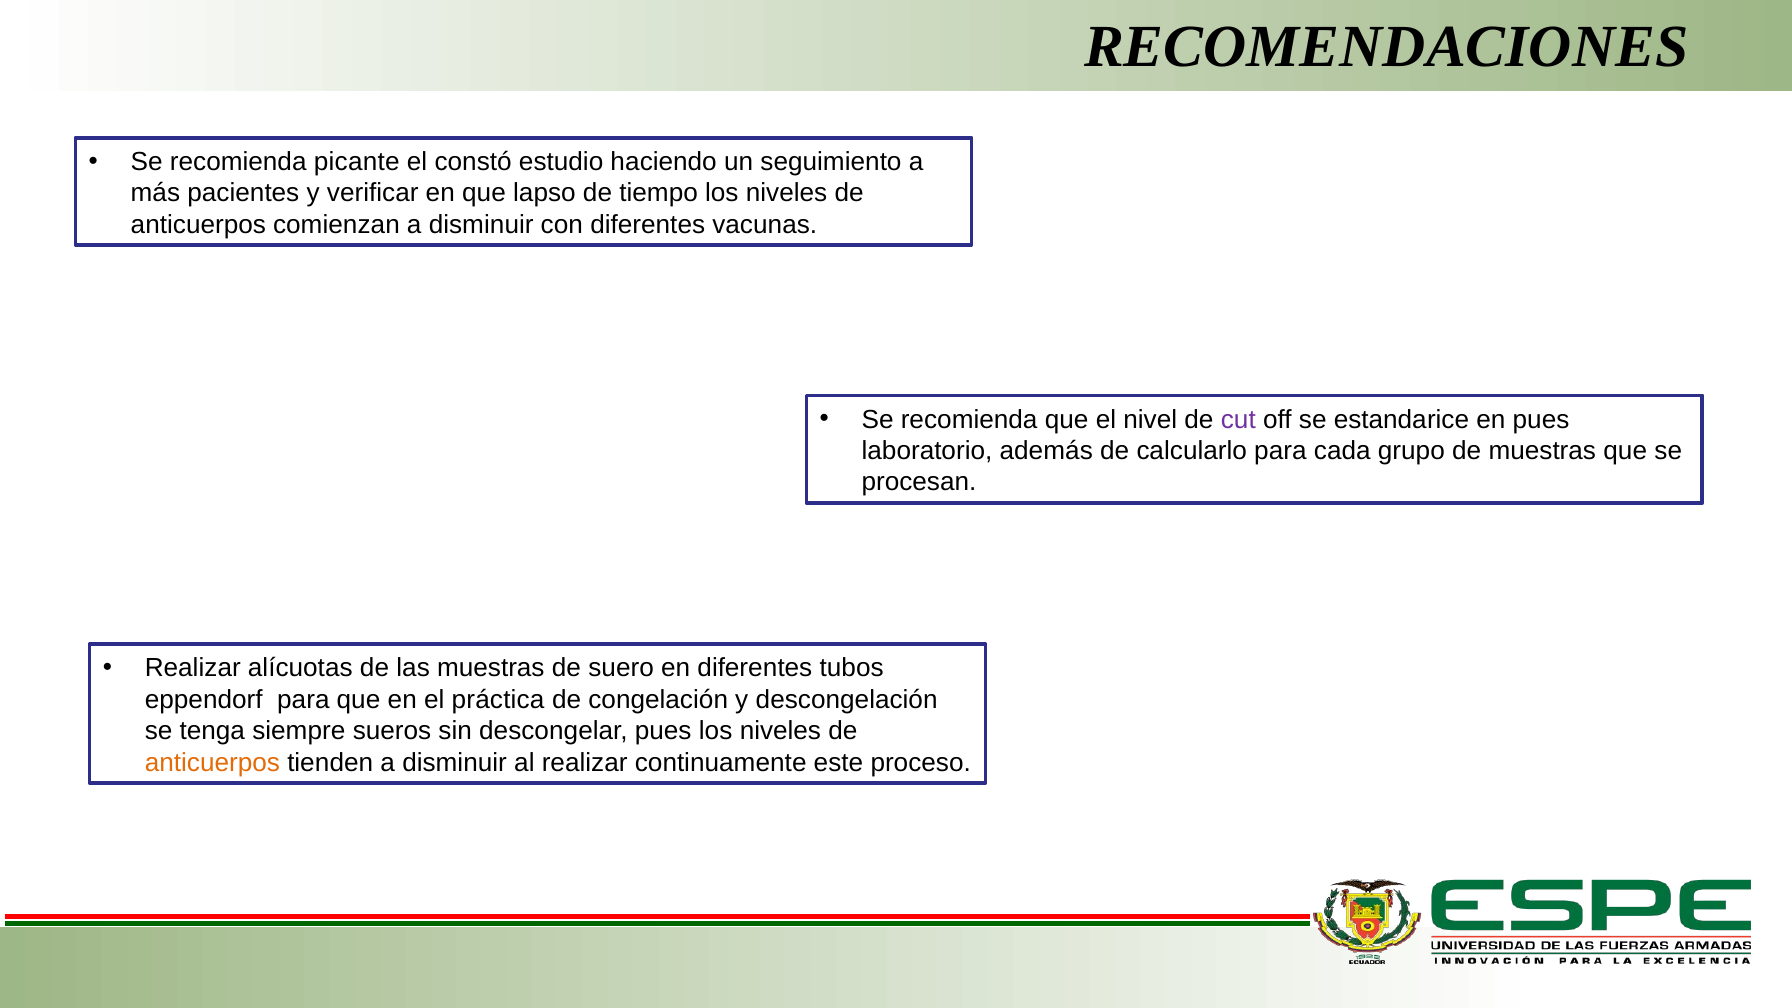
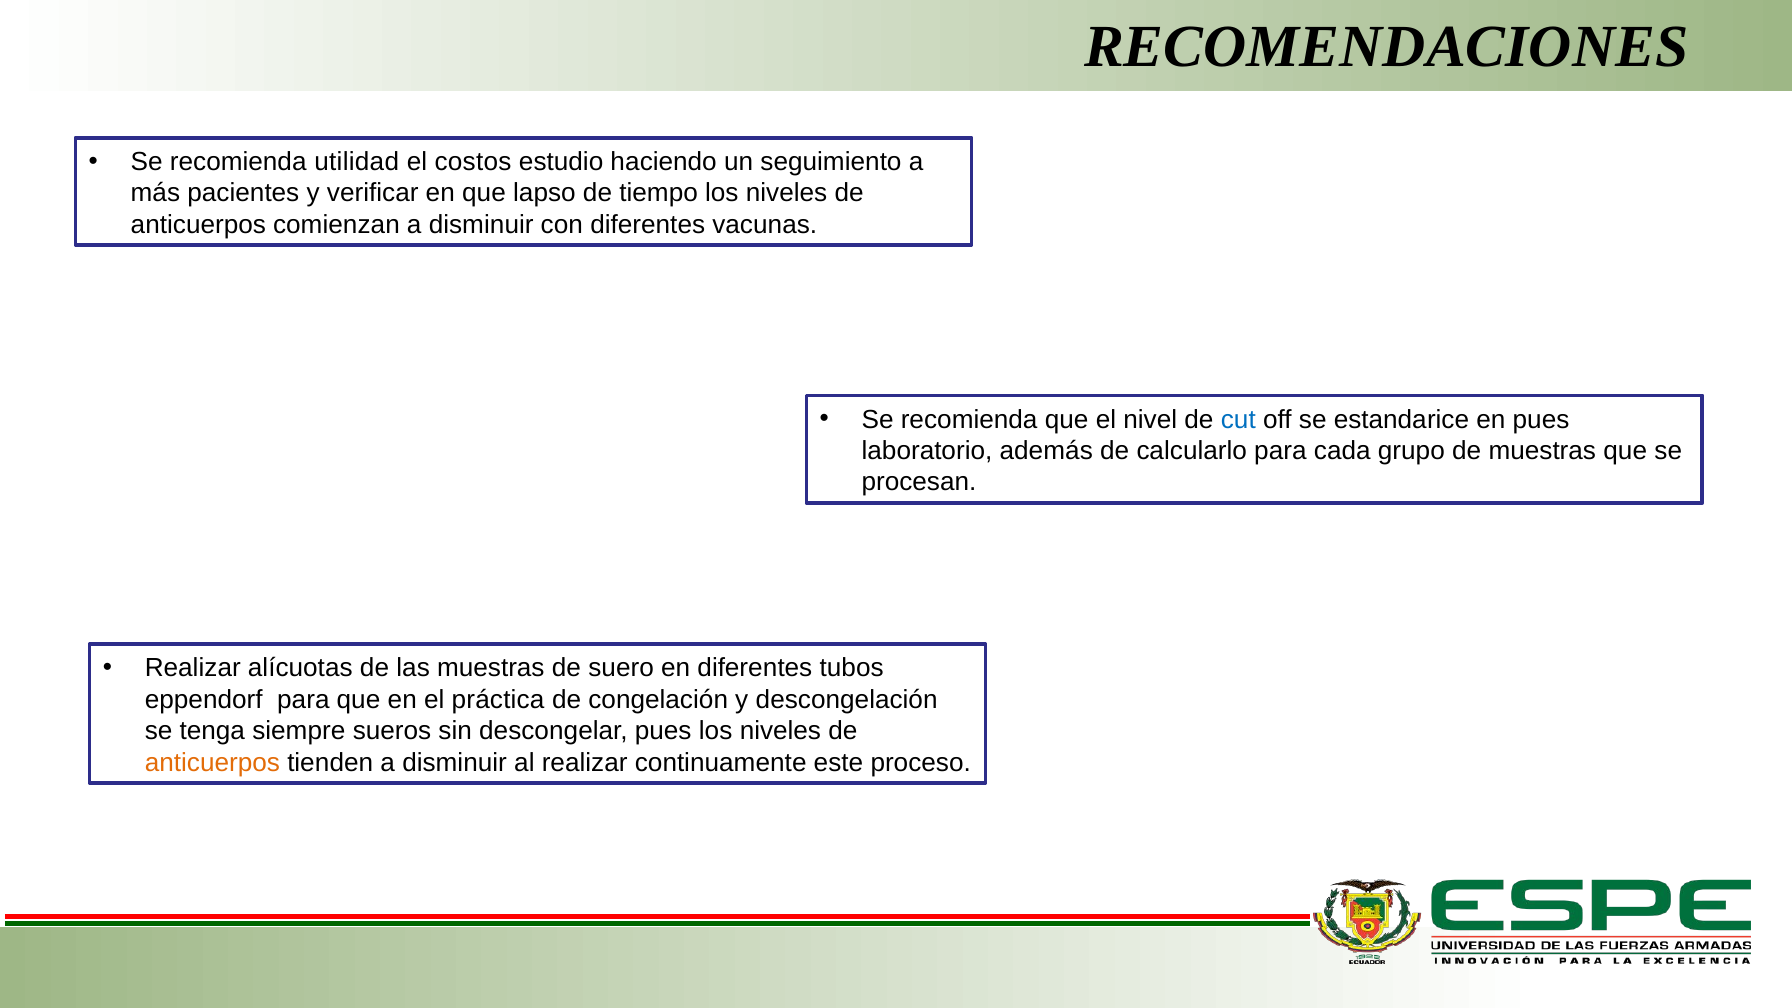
picante: picante -> utilidad (357, 162)
constó: constó -> costos (473, 162)
cut colour: purple -> blue (1238, 420)
